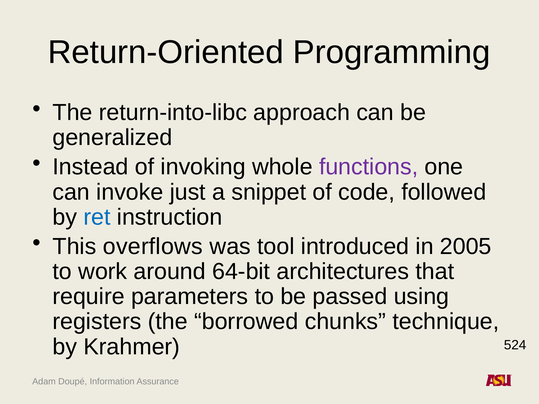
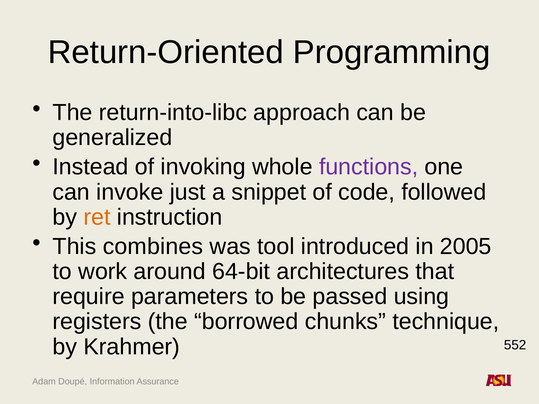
ret colour: blue -> orange (97, 217)
overflows: overflows -> combines (153, 247)
524: 524 -> 552 (515, 345)
